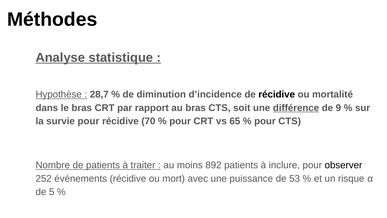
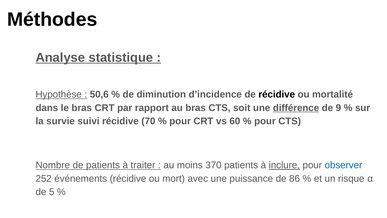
28,7: 28,7 -> 50,6 (99, 94)
survie pour: pour -> suivi (88, 121)
65: 65 -> 60 (235, 121)
892: 892 -> 370 (213, 165)
inclure underline: none -> present (284, 165)
observer colour: black -> blue (343, 165)
53: 53 -> 86 (295, 178)
